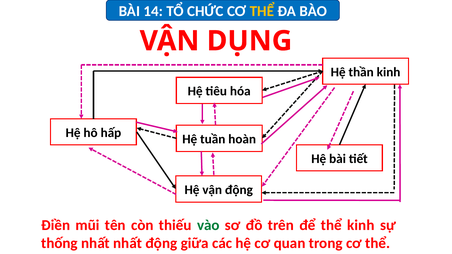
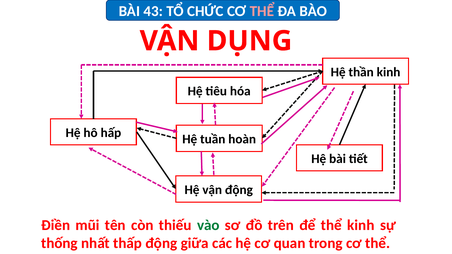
14: 14 -> 43 (153, 11)
THỂ colour: yellow -> pink (262, 11)
nhất nhất: nhất -> thấp (128, 244)
